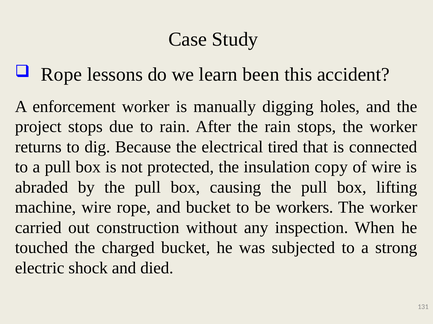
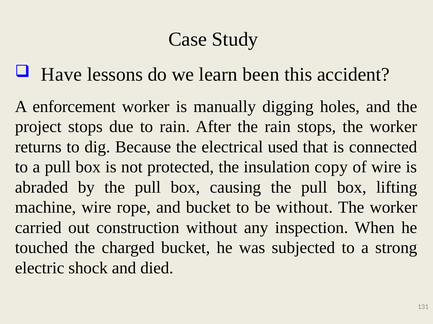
Rope: Rope -> Have (62, 75)
tired: tired -> used (283, 147)
be workers: workers -> without (304, 208)
